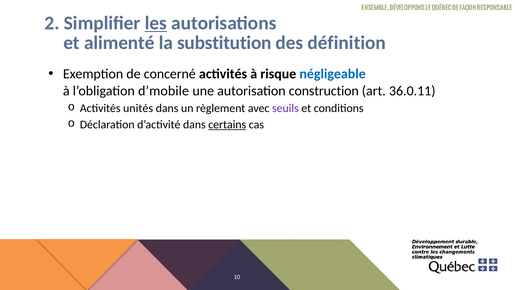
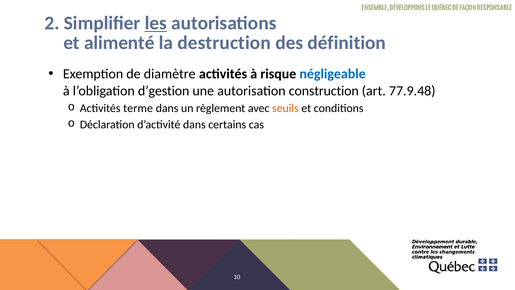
substitution: substitution -> destruction (224, 43)
concerné: concerné -> diamètre (170, 74)
d’mobile: d’mobile -> d’gestion (164, 91)
36.0.11: 36.0.11 -> 77.9.48 (412, 91)
unités: unités -> terme (138, 108)
seuils colour: purple -> orange (285, 108)
certains underline: present -> none (227, 124)
